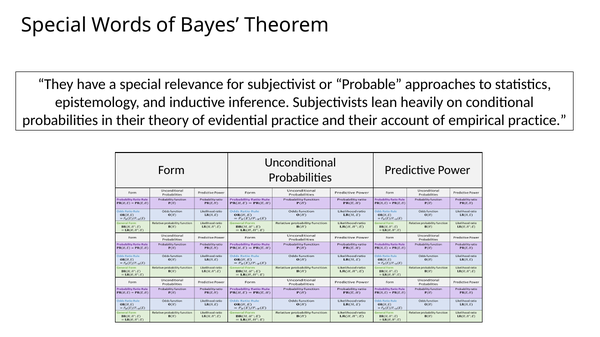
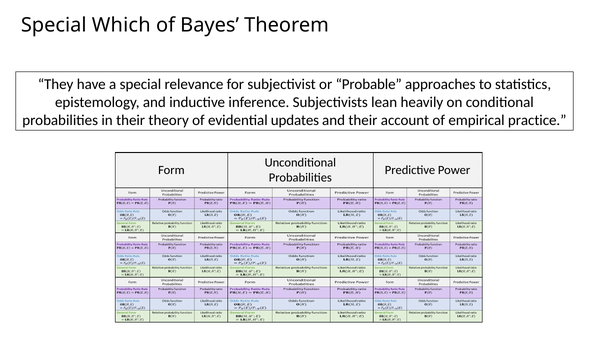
Words: Words -> Which (121, 25)
evidential practice: practice -> updates (295, 120)
